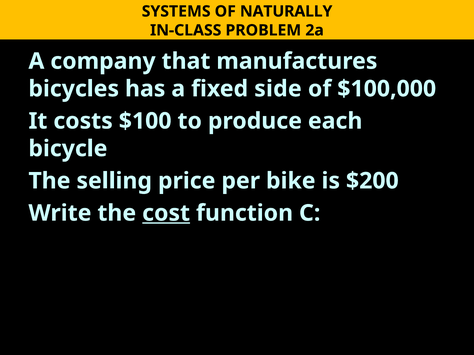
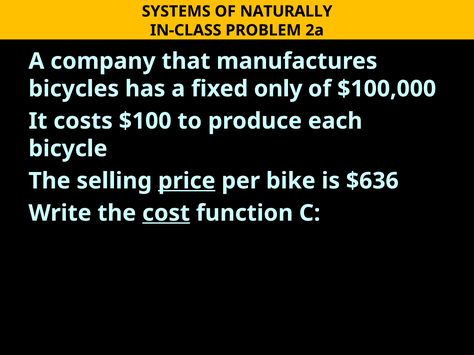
side: side -> only (278, 89)
price underline: none -> present (187, 181)
$200: $200 -> $636 (372, 181)
